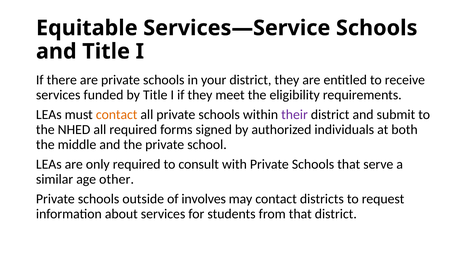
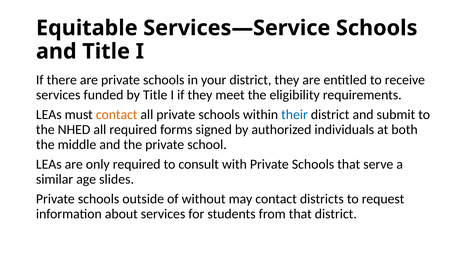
their colour: purple -> blue (295, 114)
other: other -> slides (117, 179)
involves: involves -> without (204, 199)
